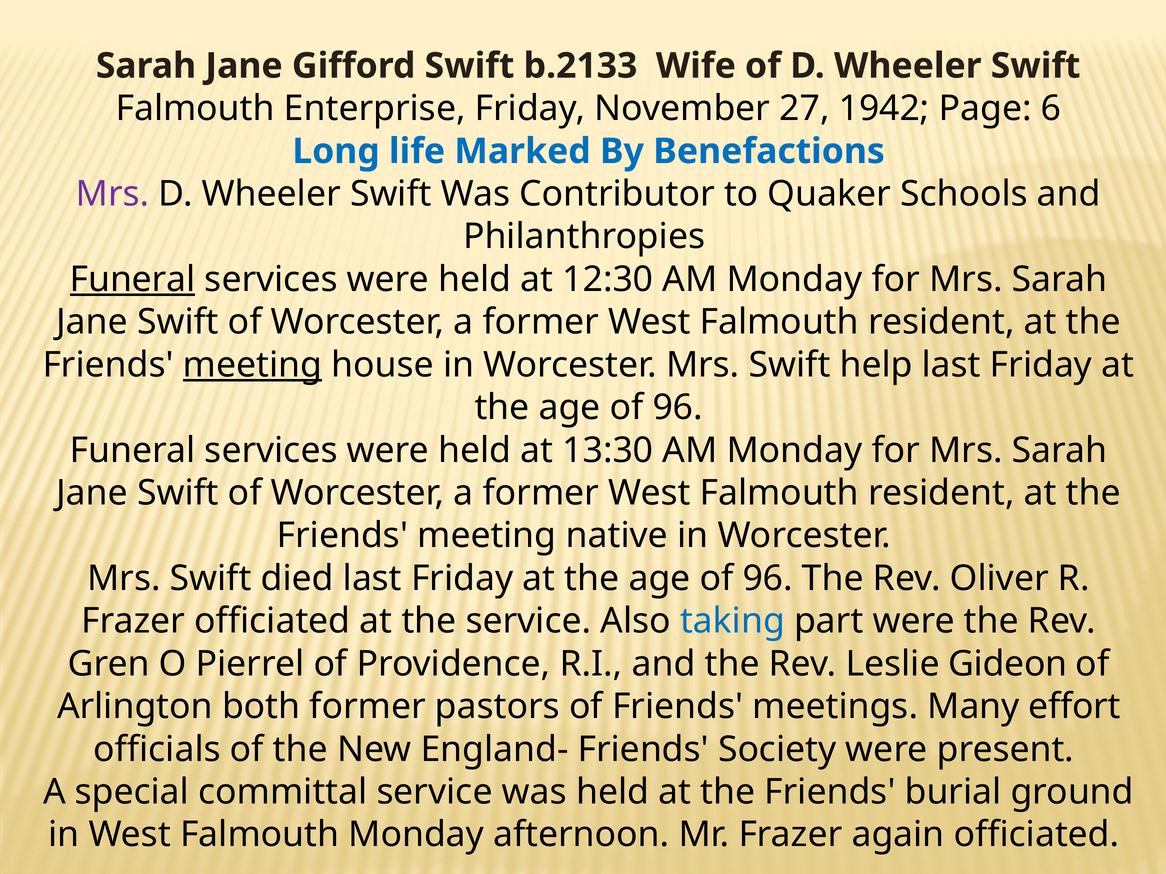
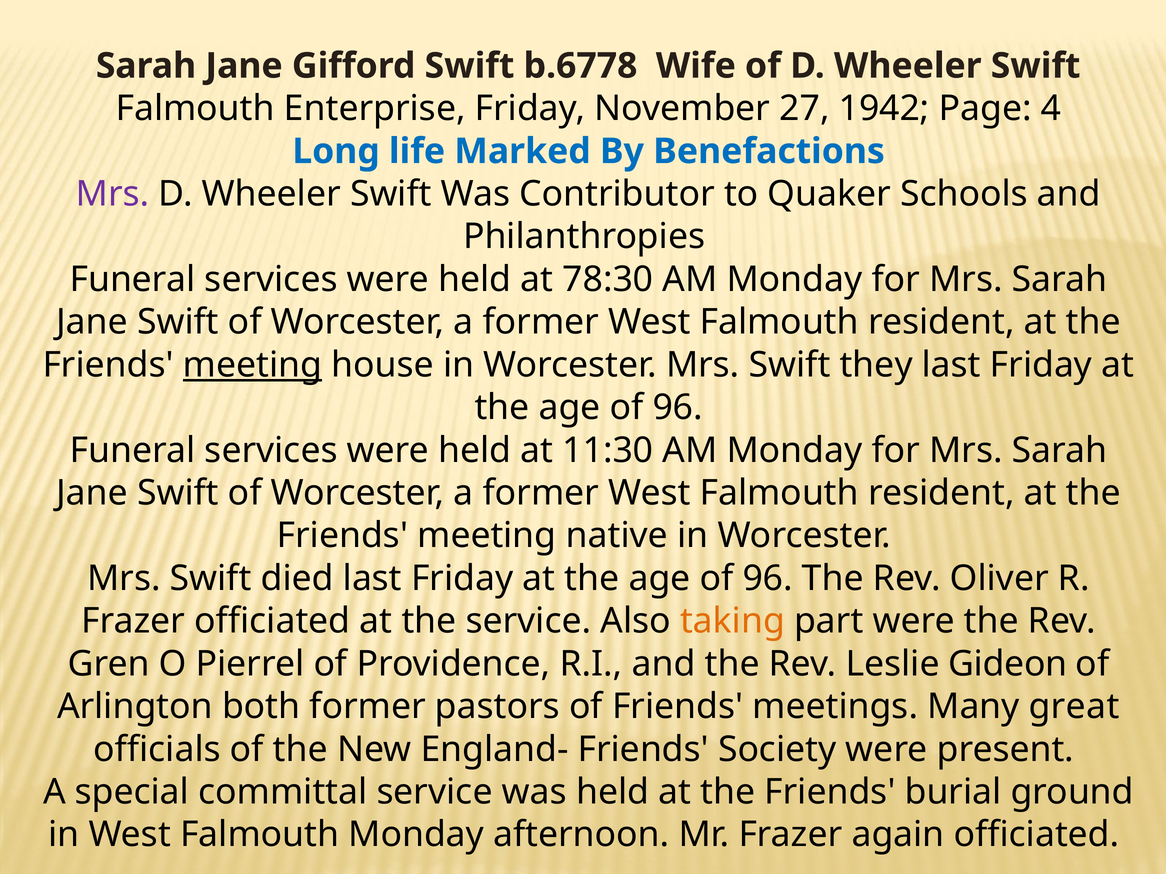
b.2133: b.2133 -> b.6778 (581, 66)
6: 6 -> 4 (1051, 109)
Funeral underline: present -> none (133, 280)
12:30: 12:30 -> 78:30 (608, 280)
help: help -> they (876, 365)
13:30: 13:30 -> 11:30 (608, 451)
taking colour: blue -> orange (732, 622)
effort: effort -> great (1074, 707)
